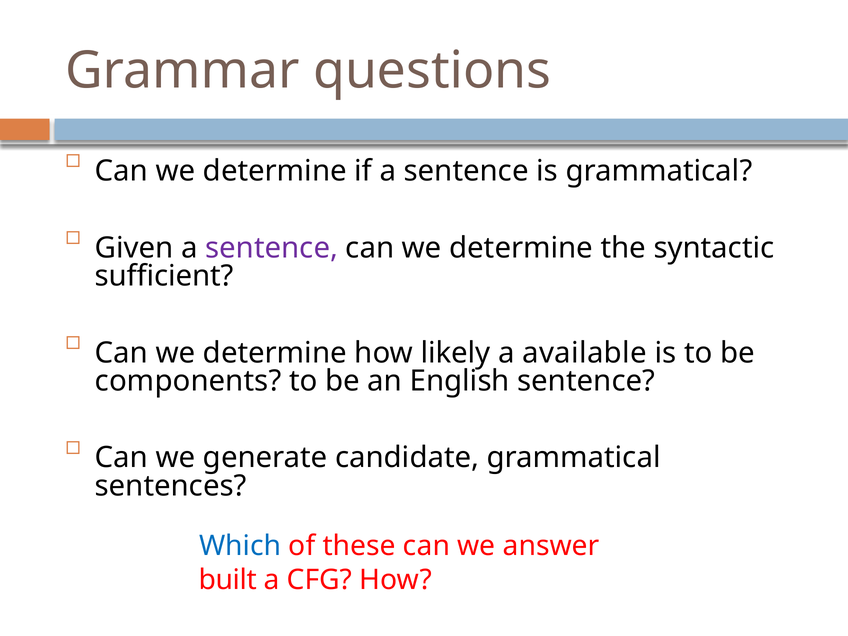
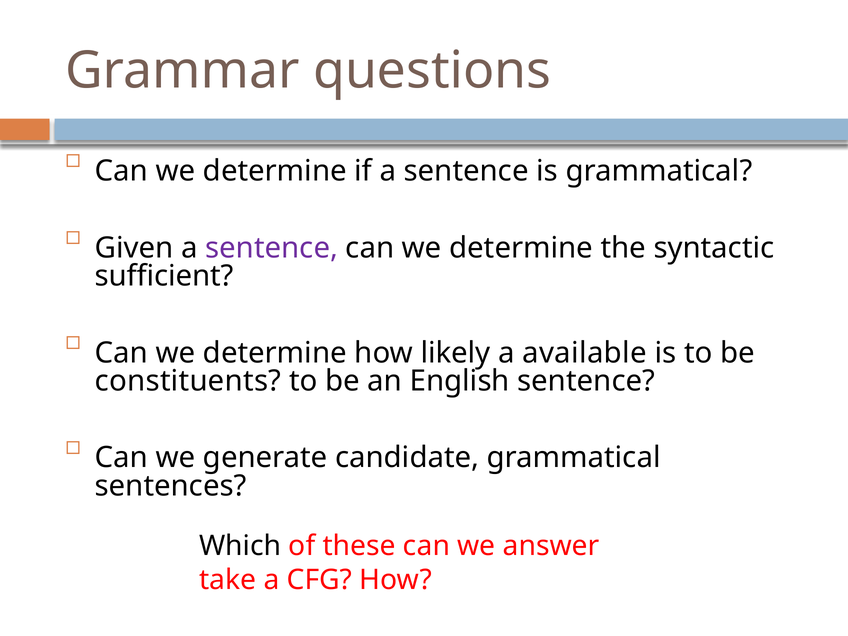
components: components -> constituents (188, 381)
Which colour: blue -> black (240, 546)
built: built -> take (228, 580)
